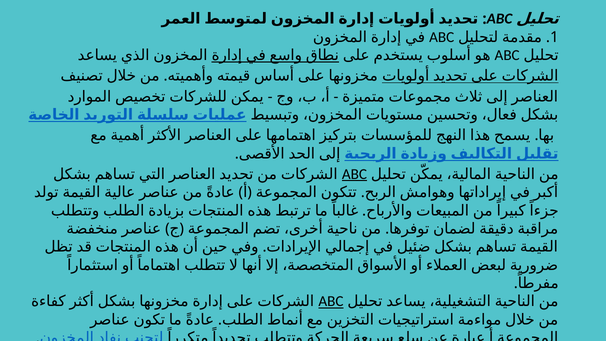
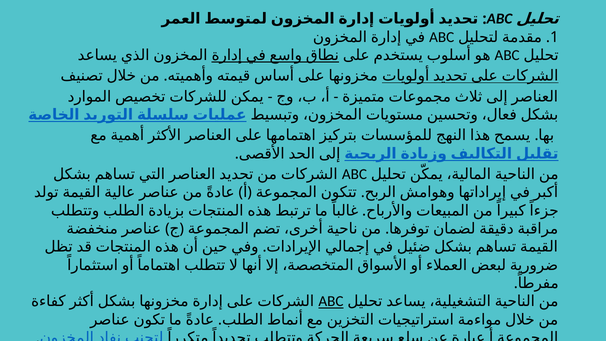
ABC underline: present -> none (354, 174)
